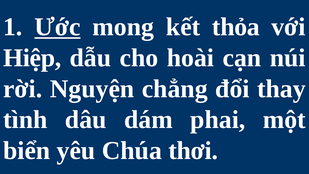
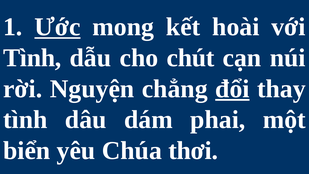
thỏa: thỏa -> hoài (236, 27)
Hiệp: Hiệp -> Tình (32, 58)
hoài: hoài -> chút (191, 58)
đổi underline: none -> present (232, 89)
